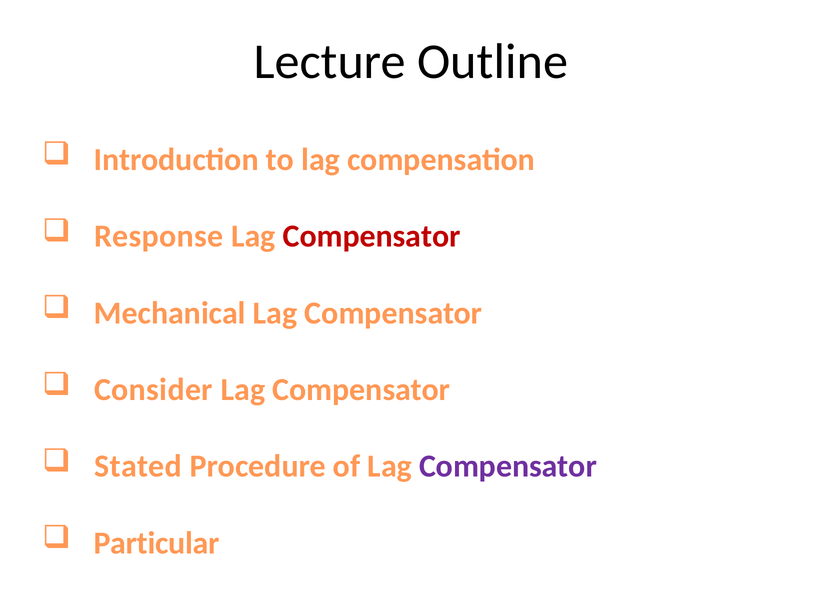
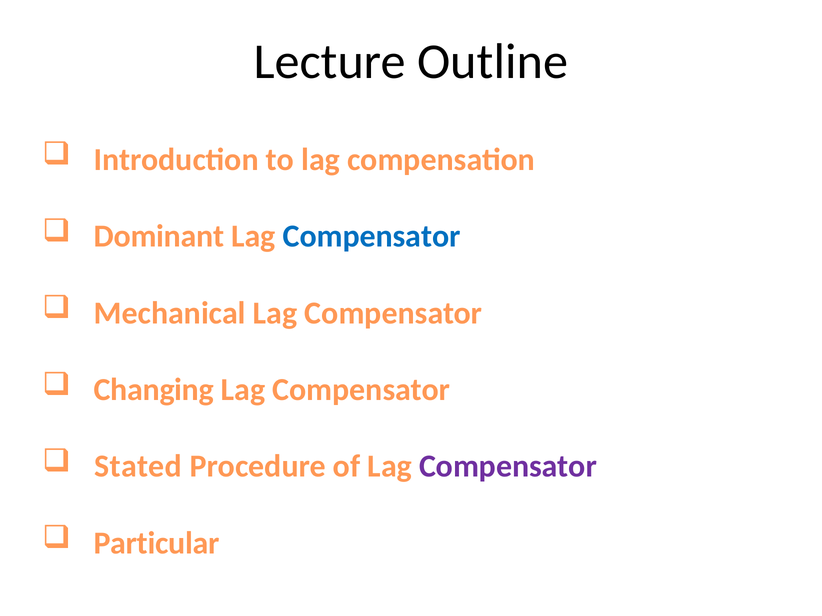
Response: Response -> Dominant (159, 236)
Compensator colour: red -> blue (372, 236)
Consider: Consider -> Changing (154, 390)
